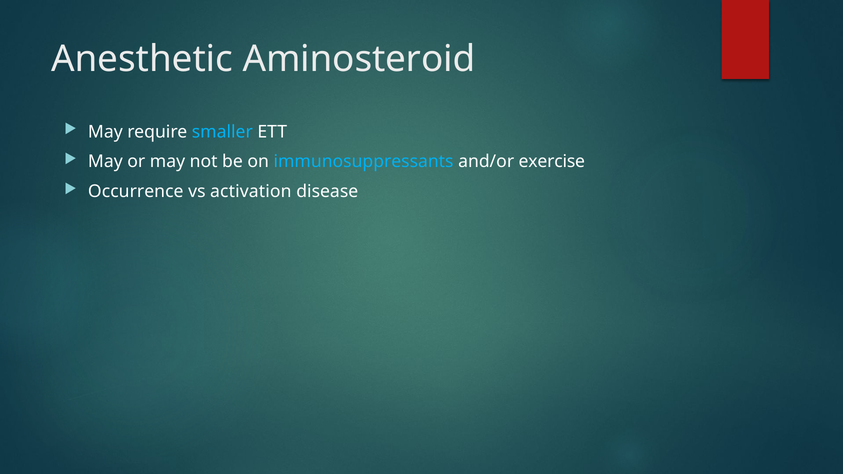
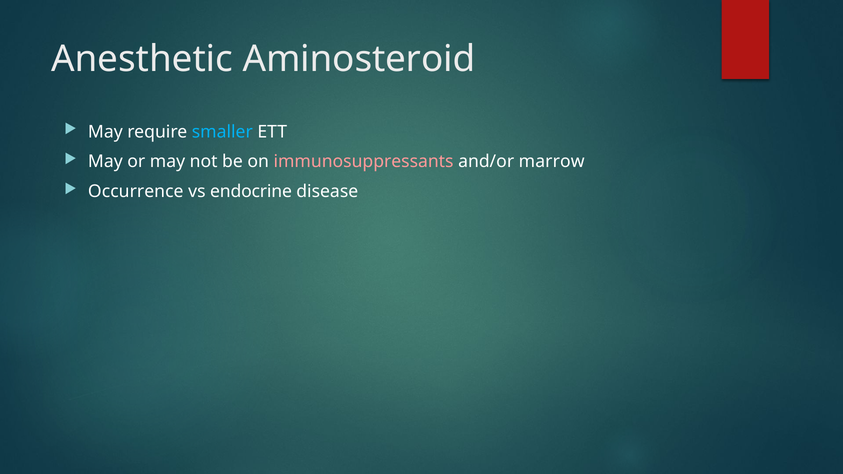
immunosuppressants colour: light blue -> pink (364, 162)
exercise: exercise -> marrow (552, 162)
activation: activation -> endocrine (251, 192)
